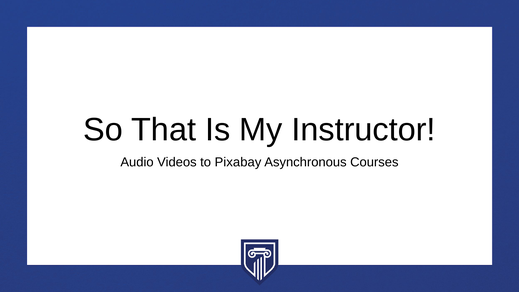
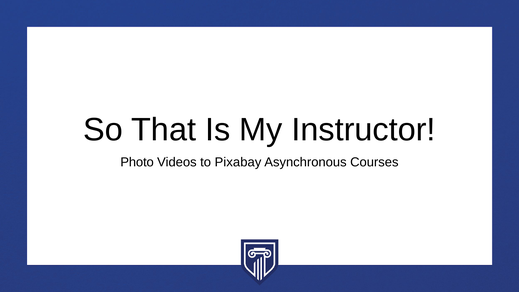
Audio: Audio -> Photo (137, 162)
